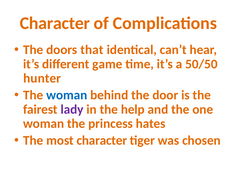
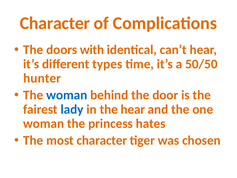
that: that -> with (92, 50)
game: game -> types (107, 64)
lady colour: purple -> blue (72, 109)
the help: help -> hear (133, 109)
